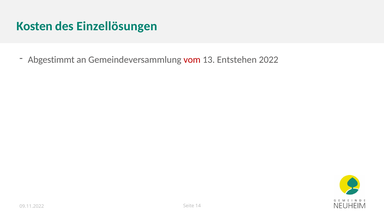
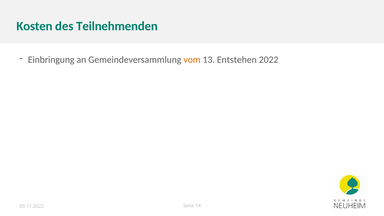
Einzellösungen: Einzellösungen -> Teilnehmenden (117, 26)
Abgestimmt: Abgestimmt -> Einbringung (51, 60)
vom colour: red -> orange (192, 60)
